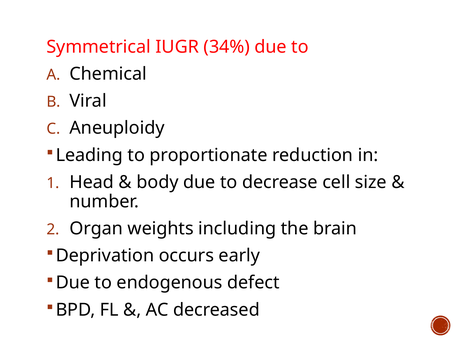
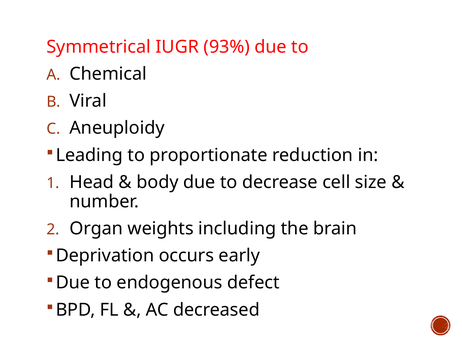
34%: 34% -> 93% (227, 47)
